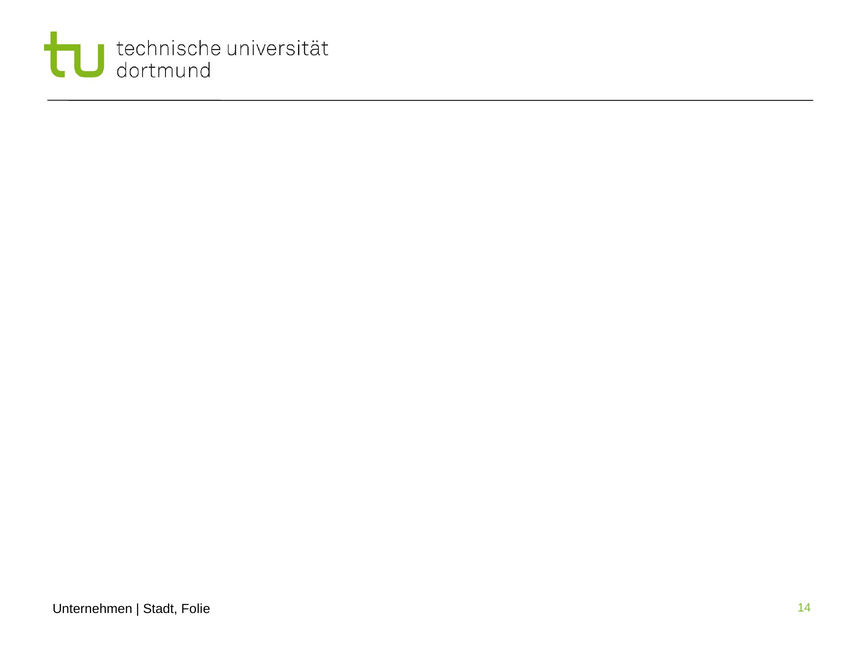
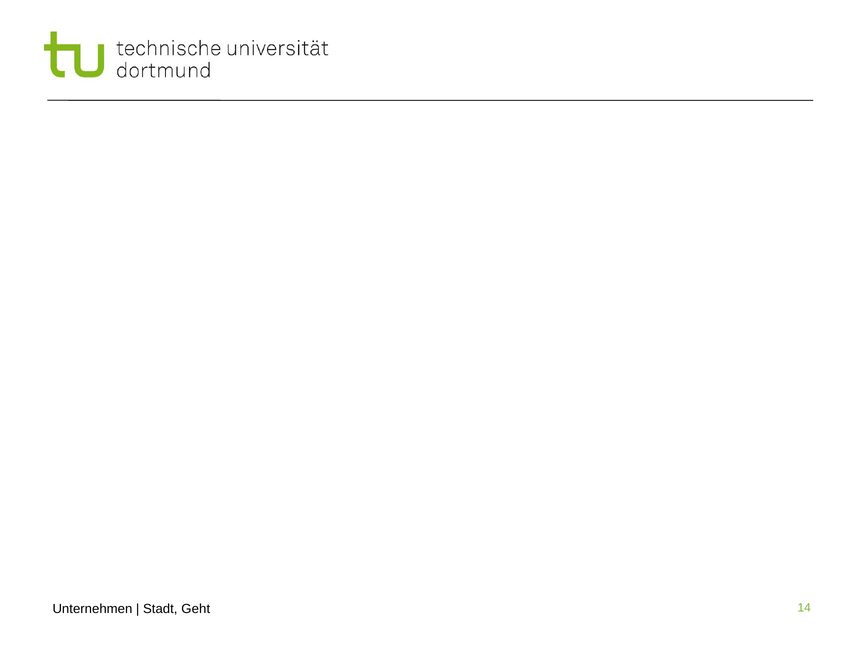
Folie: Folie -> Geht (196, 608)
